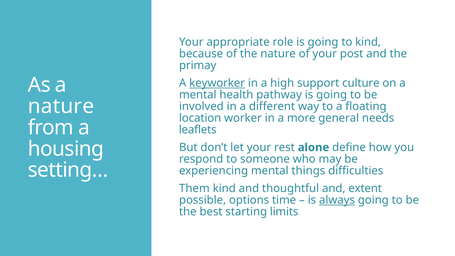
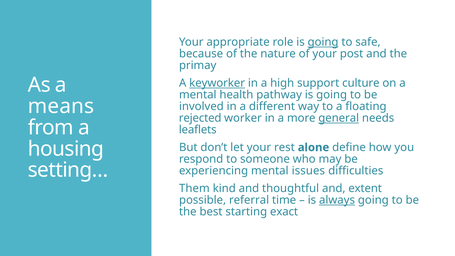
going underline: none -> present (323, 42)
to kind: kind -> safe (368, 42)
nature: nature -> means (61, 106)
location: location -> rejected (200, 118)
general underline: none -> present (339, 118)
things: things -> issues (308, 171)
options: options -> referral (249, 200)
limits: limits -> exact (284, 212)
